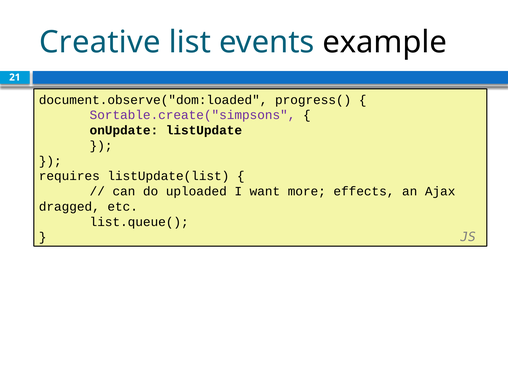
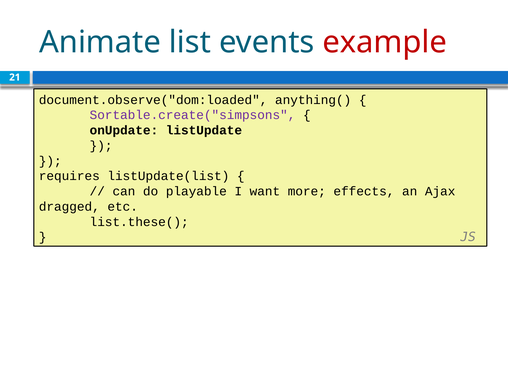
Creative: Creative -> Animate (100, 42)
example colour: black -> red (385, 42)
progress(: progress( -> anything( (313, 100)
uploaded: uploaded -> playable (196, 191)
list.queue(: list.queue( -> list.these( (139, 222)
